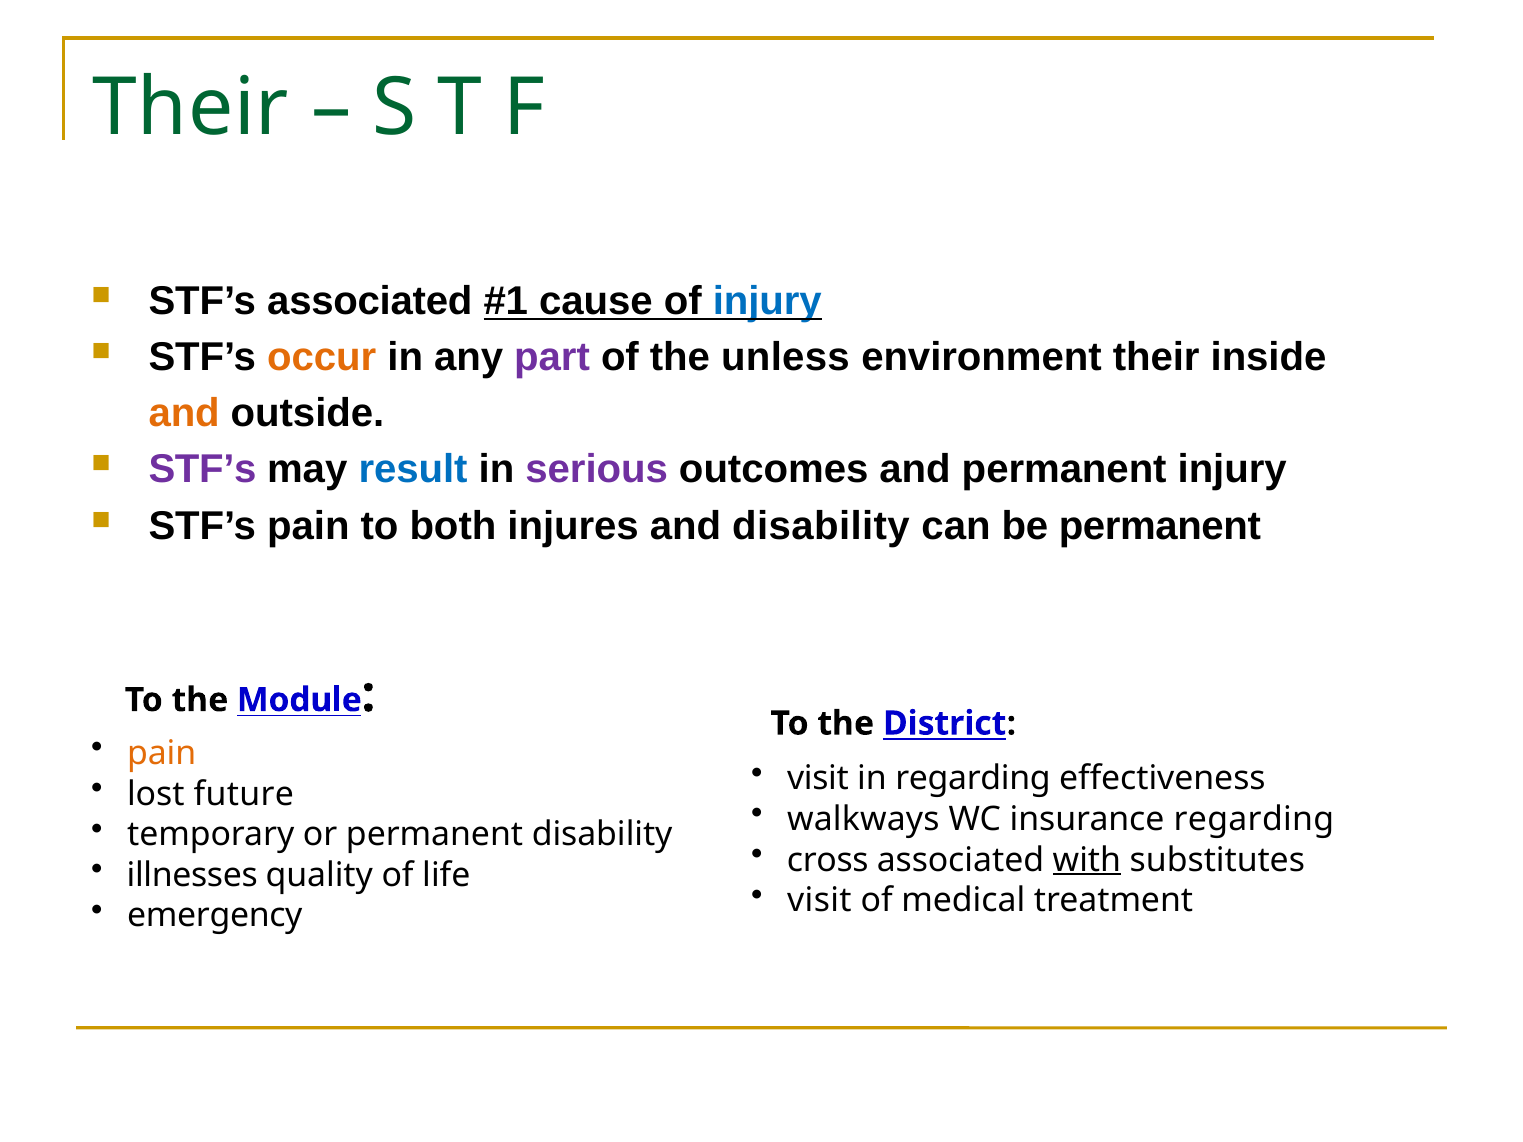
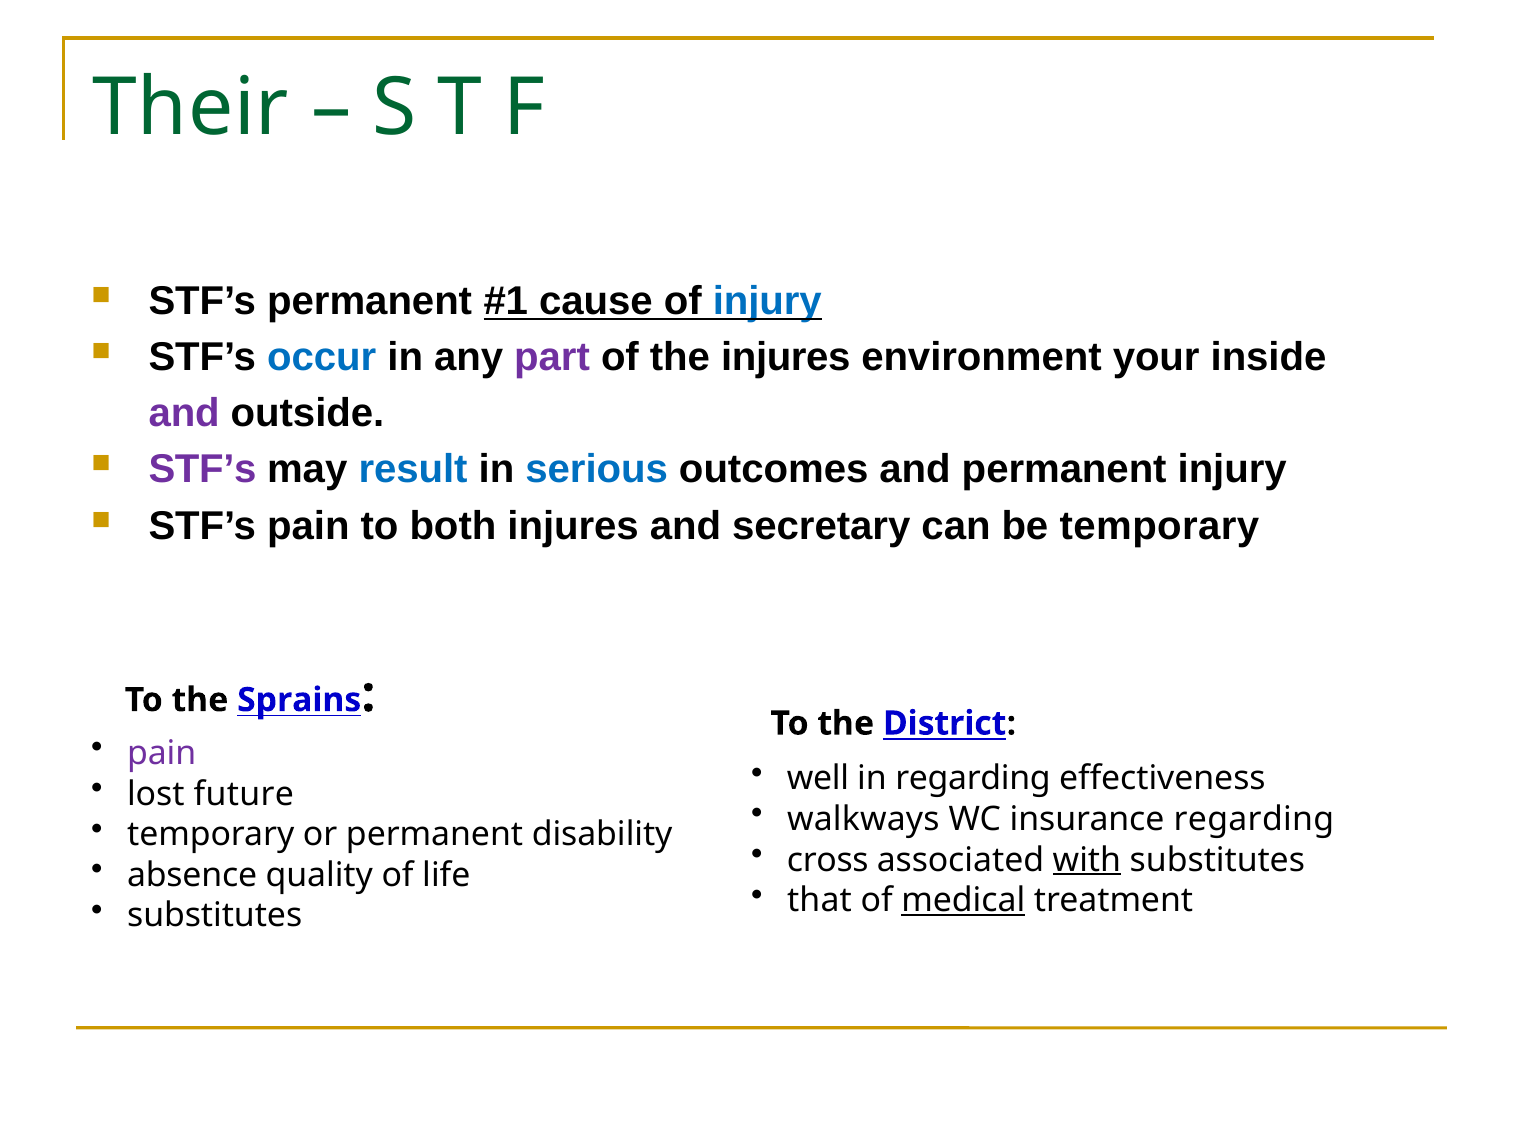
STF’s associated: associated -> permanent (370, 301)
occur colour: orange -> blue (322, 357)
the unless: unless -> injures (786, 357)
environment their: their -> your (1156, 357)
and colour: orange -> purple (184, 414)
serious colour: purple -> blue (597, 470)
and disability: disability -> secretary (821, 526)
be permanent: permanent -> temporary (1159, 526)
Module: Module -> Sprains (299, 700)
pain colour: orange -> purple (162, 754)
visit: visit -> well (818, 779)
illnesses: illnesses -> absence (192, 875)
visit: visit -> that (819, 901)
medical underline: none -> present (963, 901)
emergency: emergency -> substitutes (215, 916)
